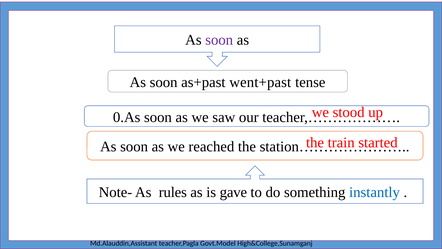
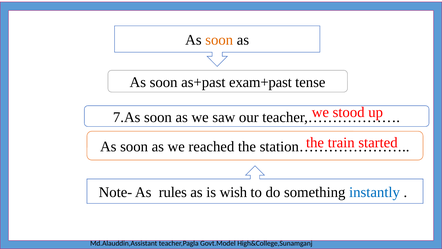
soon colour: purple -> orange (219, 40)
went+past: went+past -> exam+past (260, 82)
0.As: 0.As -> 7.As (127, 117)
gave: gave -> wish (233, 192)
